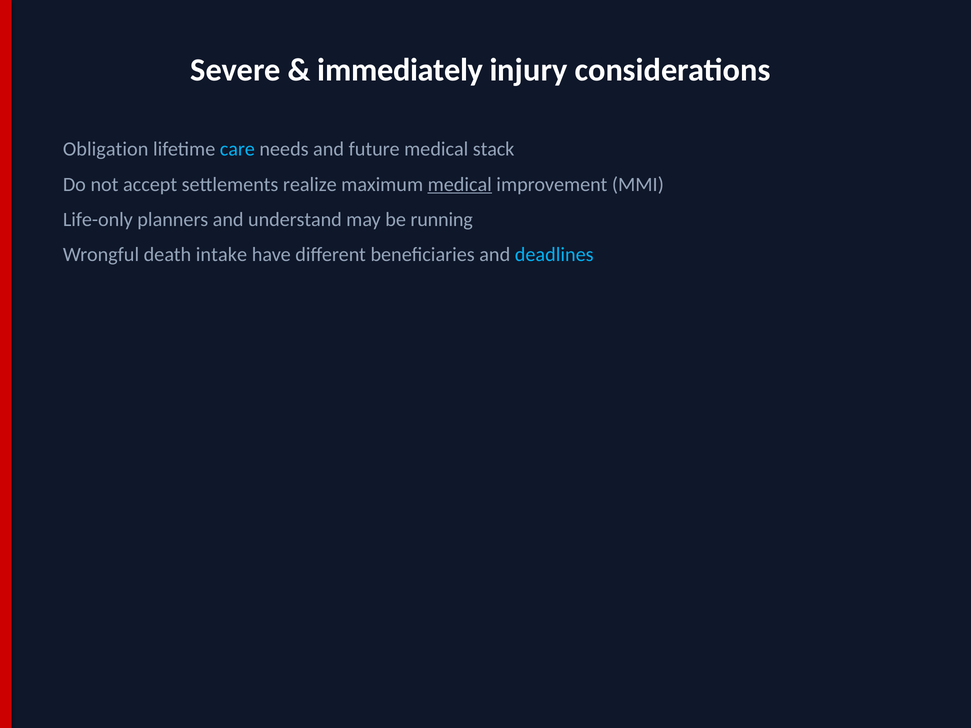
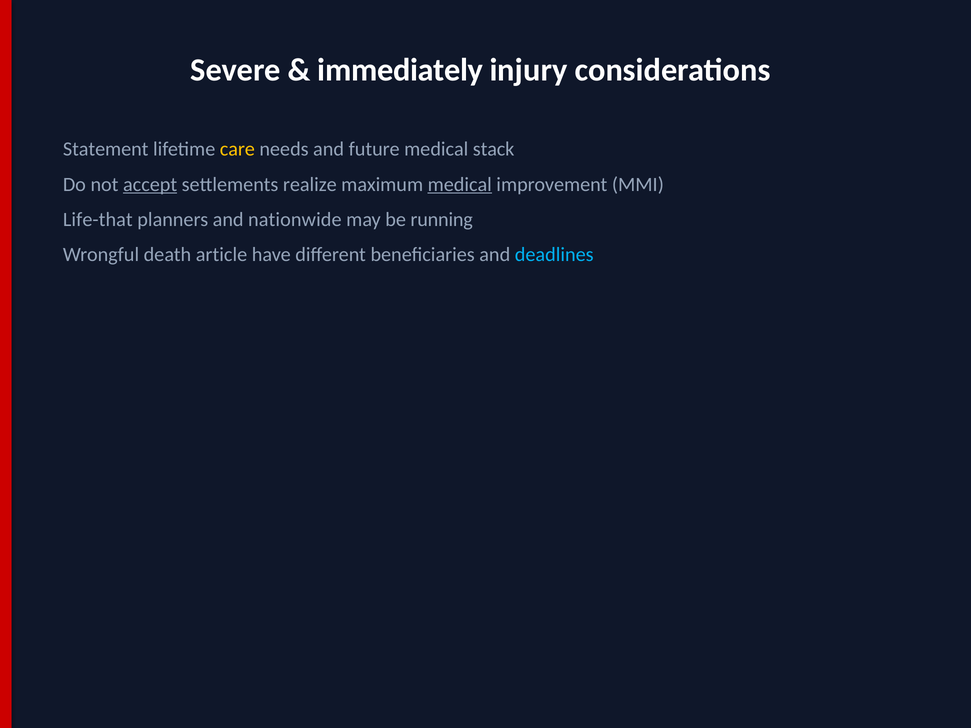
Obligation: Obligation -> Statement (106, 149)
care colour: light blue -> yellow (237, 149)
accept underline: none -> present (150, 184)
Life-only: Life-only -> Life-that (98, 219)
understand: understand -> nationwide (295, 219)
intake: intake -> article (221, 255)
